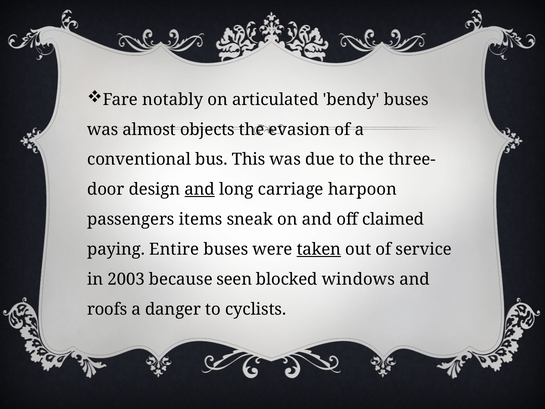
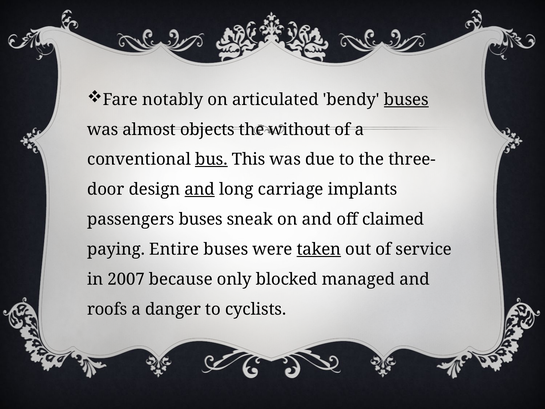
buses underline: none -> present (406, 99)
evasion: evasion -> without (299, 129)
bus underline: none -> present (211, 159)
harpoon: harpoon -> implants (363, 189)
passengers items: items -> buses (201, 219)
2003: 2003 -> 2007 (126, 279)
seen: seen -> only (234, 279)
windows: windows -> managed (358, 279)
